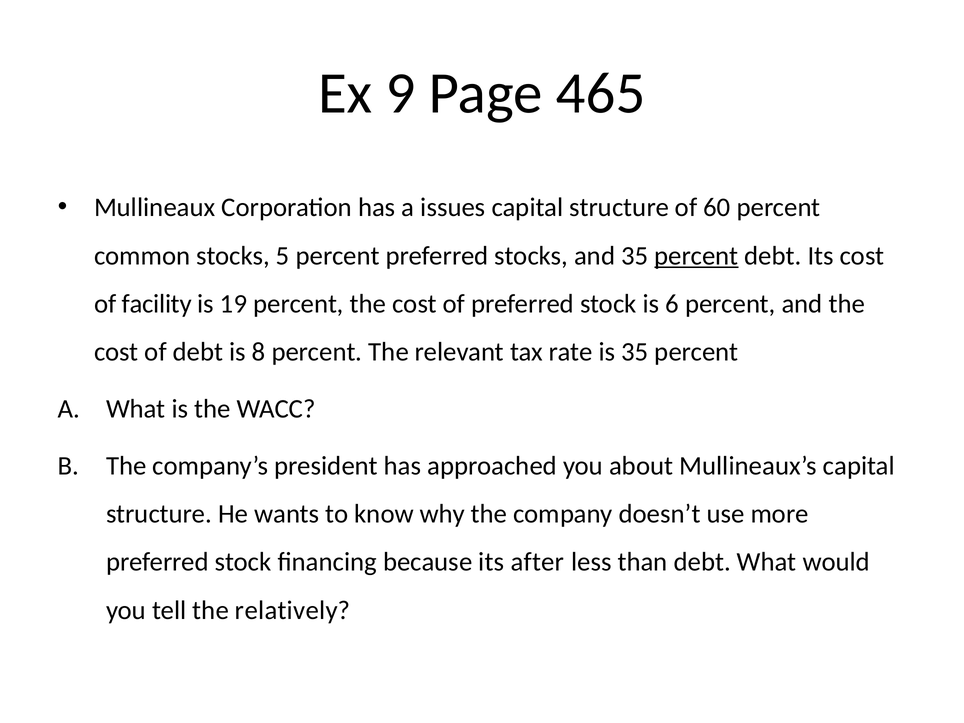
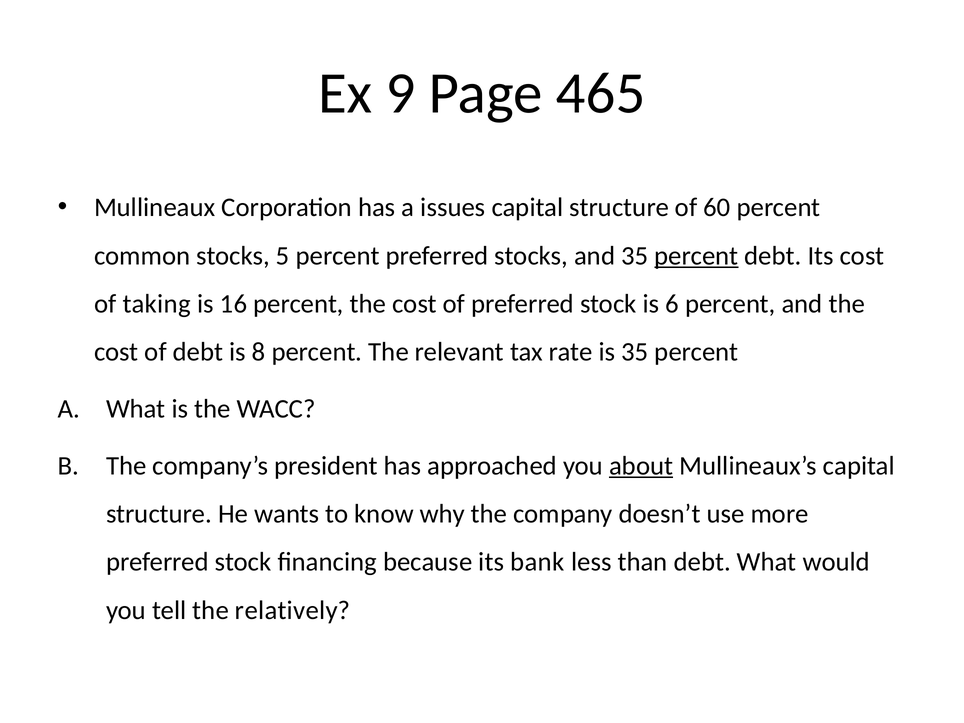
facility: facility -> taking (157, 304)
19: 19 -> 16 (233, 304)
about underline: none -> present (641, 466)
after: after -> bank (537, 562)
